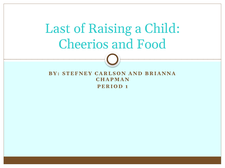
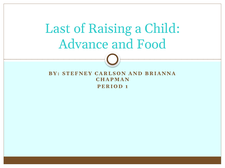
Cheerios: Cheerios -> Advance (84, 44)
